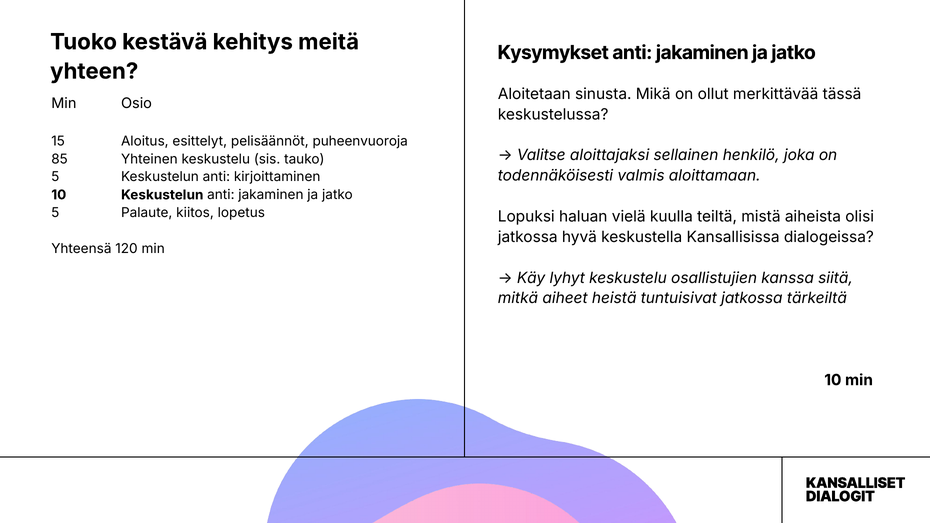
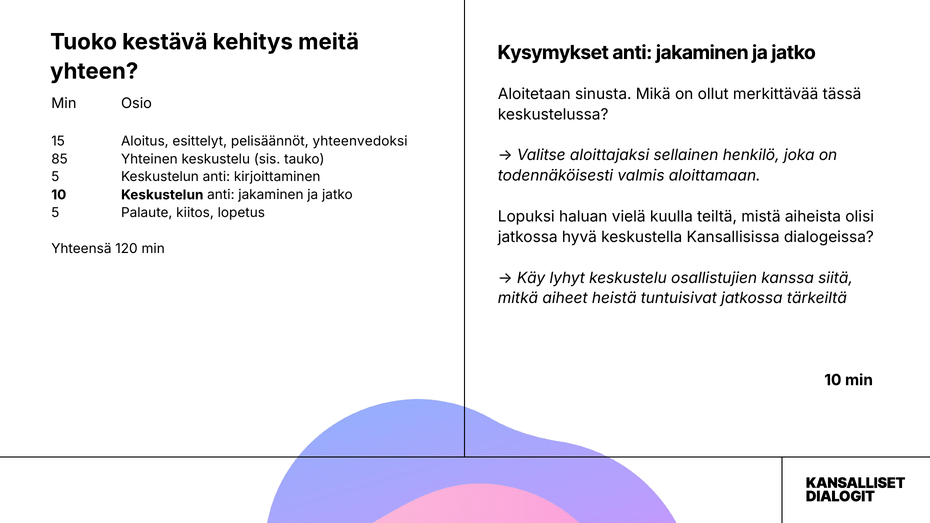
puheenvuoroja: puheenvuoroja -> yhteenvedoksi (360, 141)
